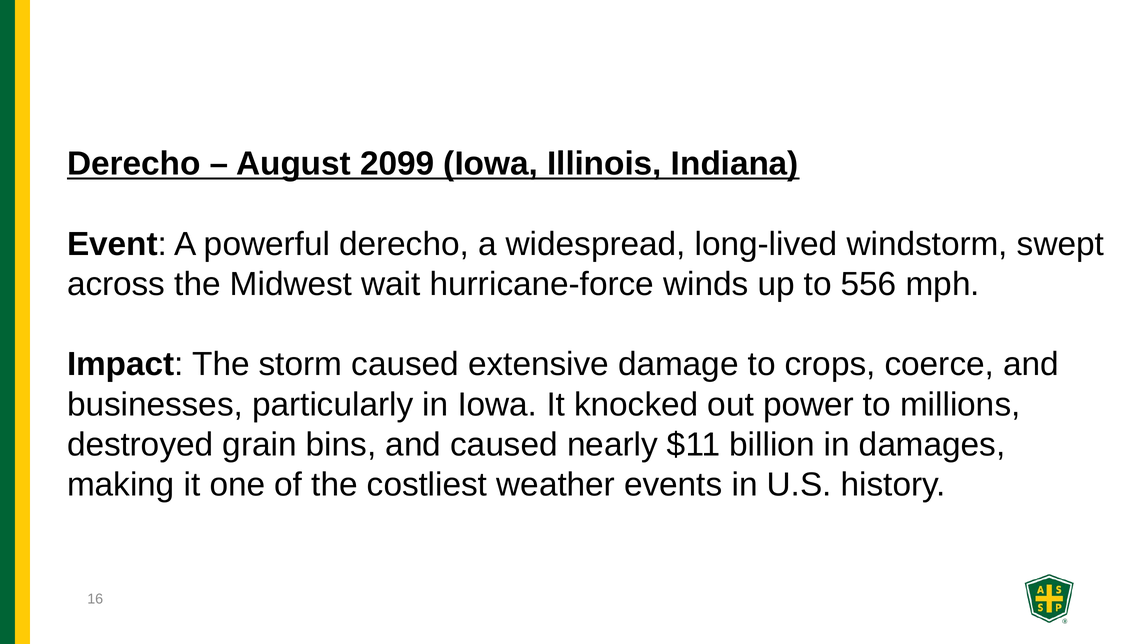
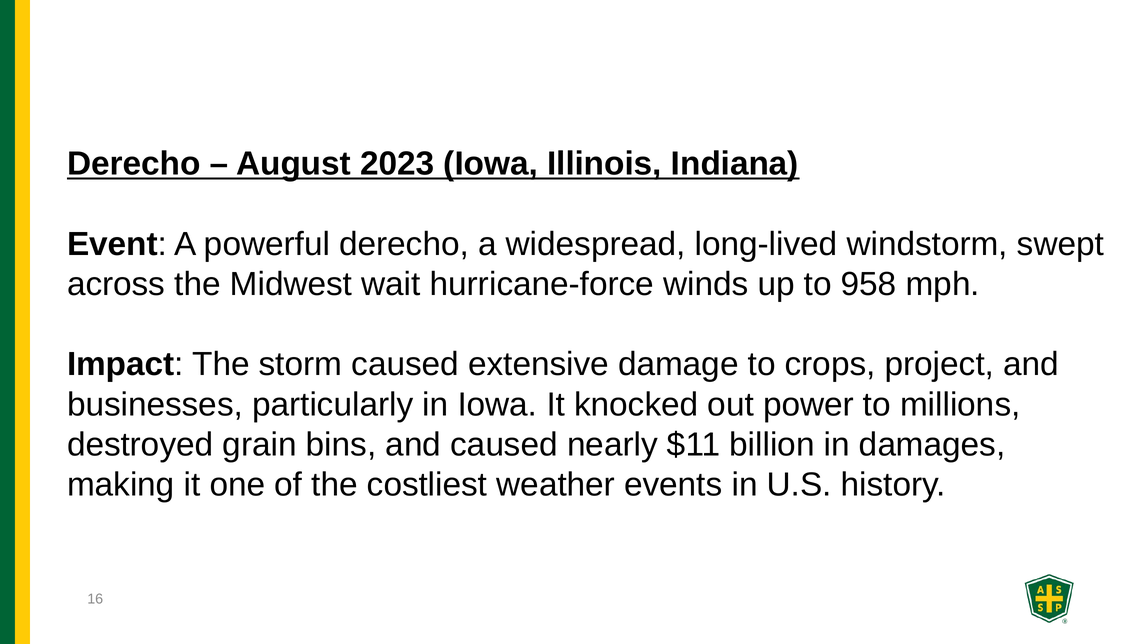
2099: 2099 -> 2023 (397, 164)
556: 556 -> 958 (869, 284)
coerce: coerce -> project (939, 364)
